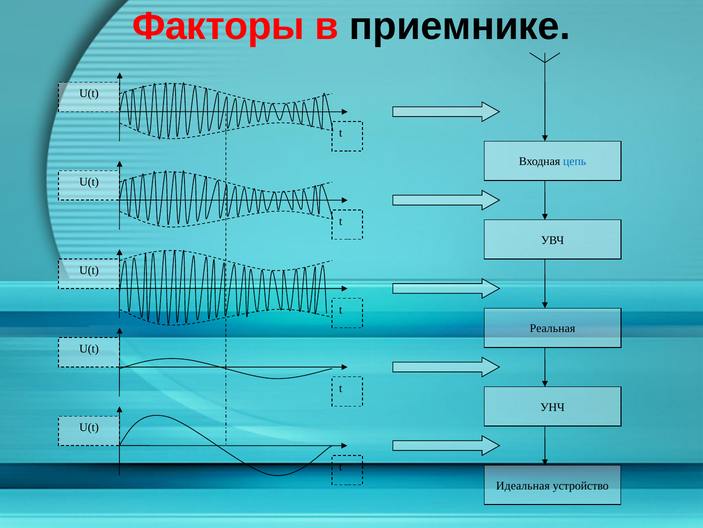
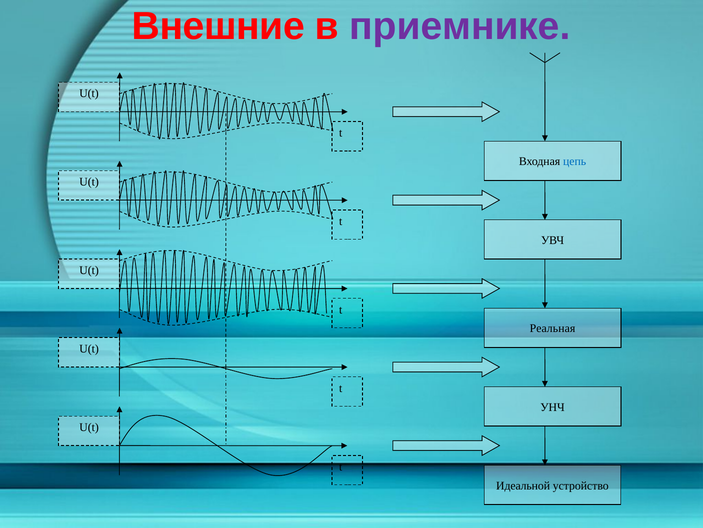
Факторы: Факторы -> Внешние (218, 26)
приемнике colour: black -> purple (460, 26)
Идеальная: Идеальная -> Идеальной (523, 485)
